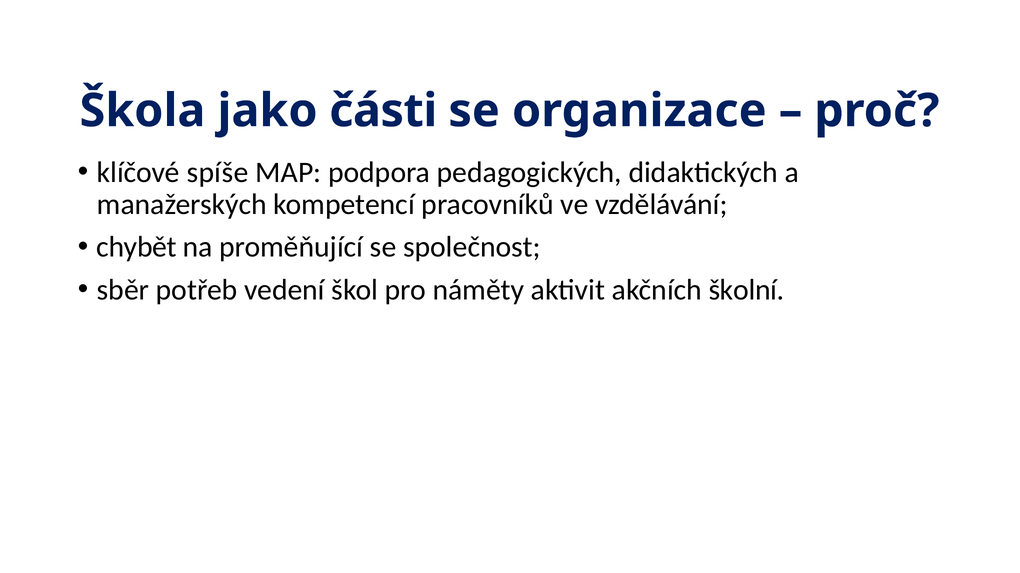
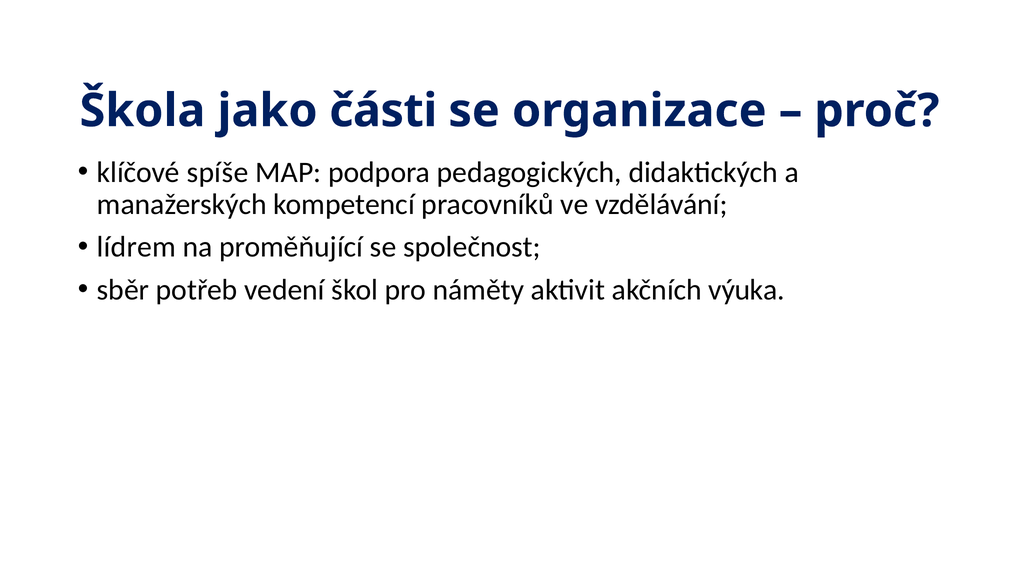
chybět: chybět -> lídrem (136, 247)
školní: školní -> výuka (747, 290)
